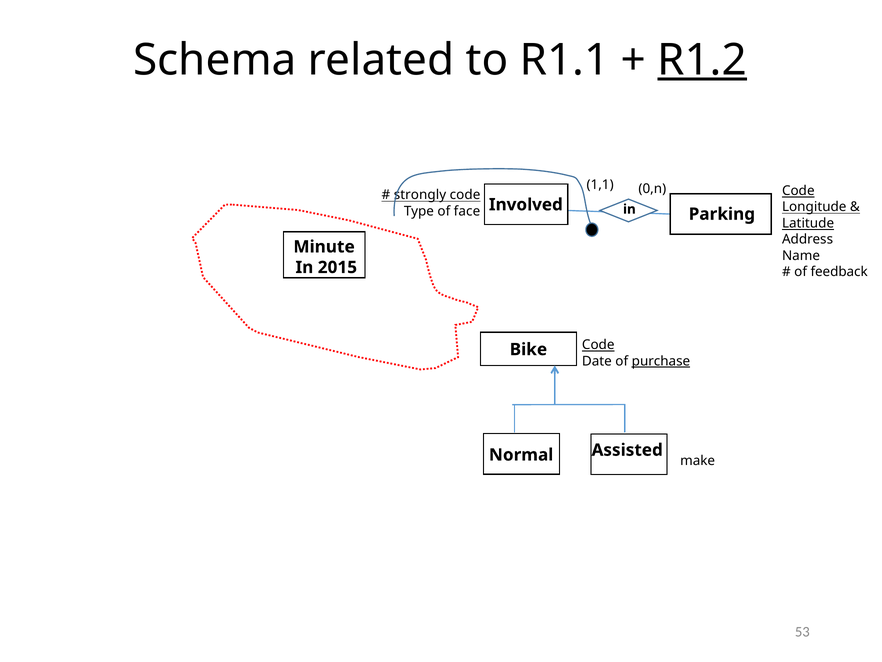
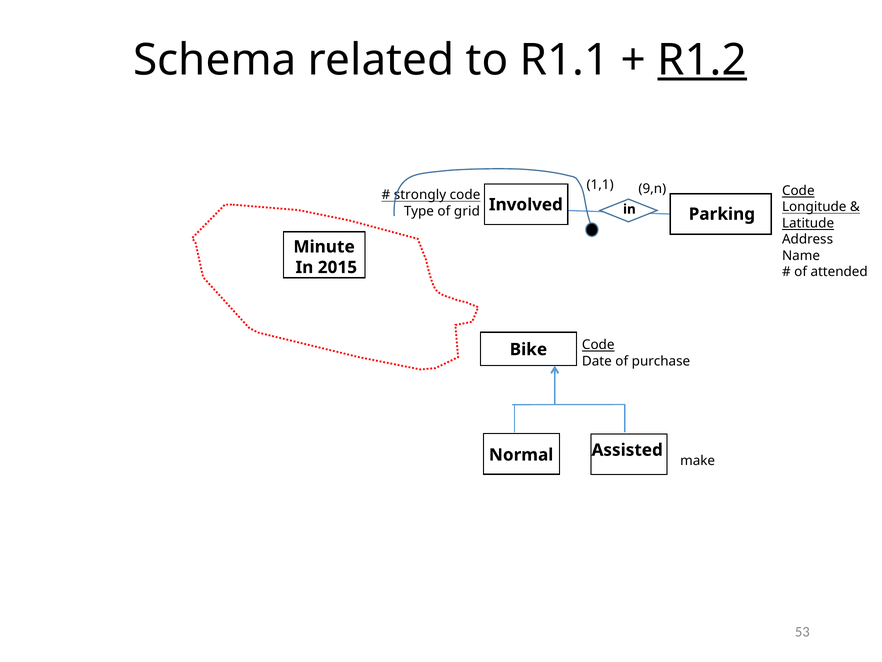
0,n: 0,n -> 9,n (652, 189)
face: face -> grid (467, 211)
feedback: feedback -> attended (839, 272)
purchase underline: present -> none (661, 361)
